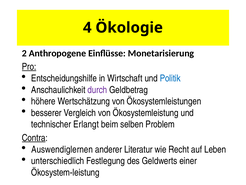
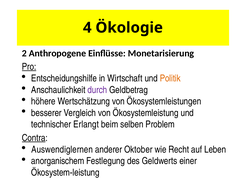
Politik colour: blue -> orange (170, 78)
Literatur: Literatur -> Oktober (138, 149)
unterschiedlich: unterschiedlich -> anorganischem (58, 161)
